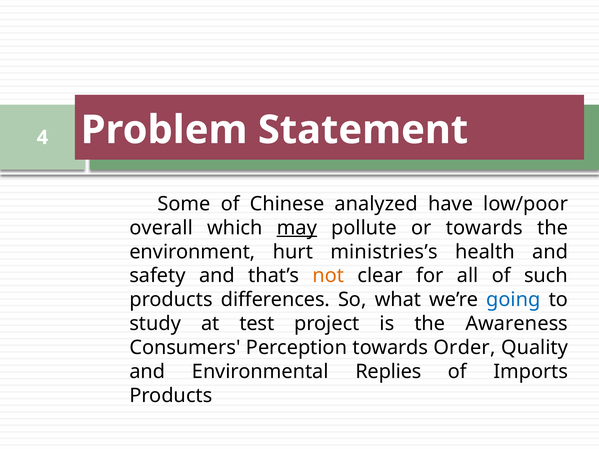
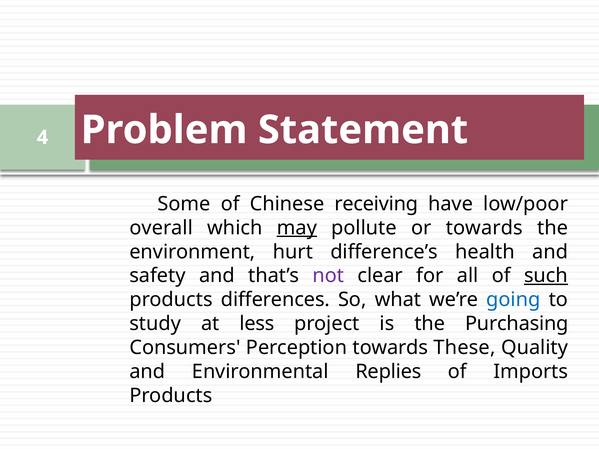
analyzed: analyzed -> receiving (376, 204)
ministries’s: ministries’s -> difference’s (384, 252)
not colour: orange -> purple (328, 276)
such underline: none -> present (546, 276)
test: test -> less (257, 324)
Awareness: Awareness -> Purchasing (517, 324)
Order: Order -> These (464, 348)
